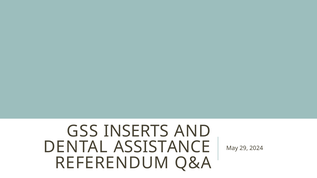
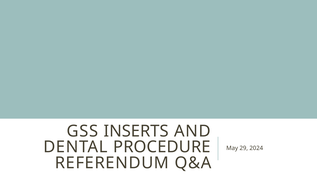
ASSISTANCE: ASSISTANCE -> PROCEDURE (162, 147)
